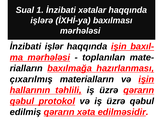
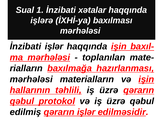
çıxarılmış: çıxarılmış -> mərhələsi (31, 79)
qərarın xəta: xəta -> işlər (86, 112)
